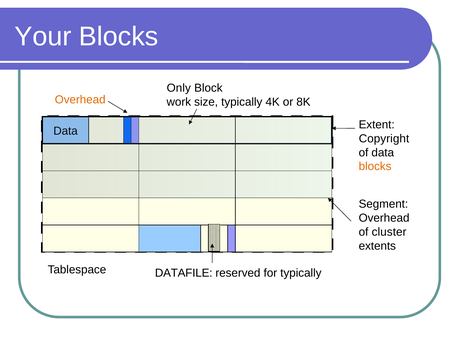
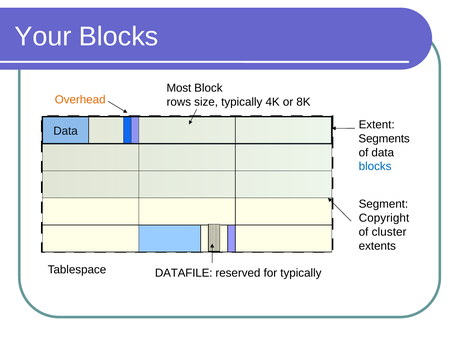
Only: Only -> Most (179, 88)
work: work -> rows (179, 102)
Copyright: Copyright -> Segments (384, 138)
blocks colour: orange -> blue (375, 166)
Overhead: Overhead -> Copyright (384, 218)
